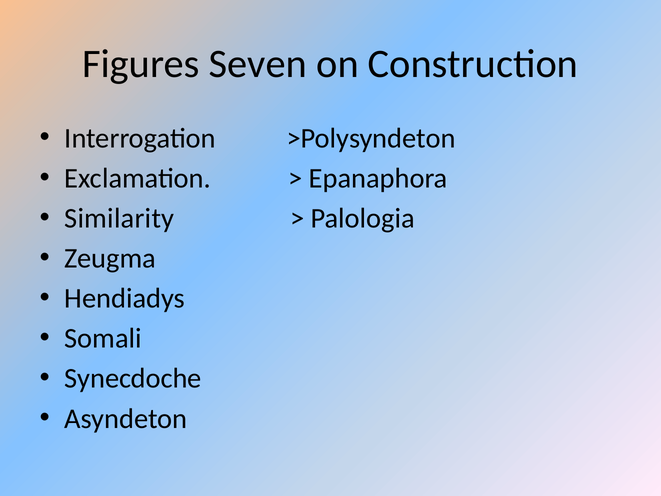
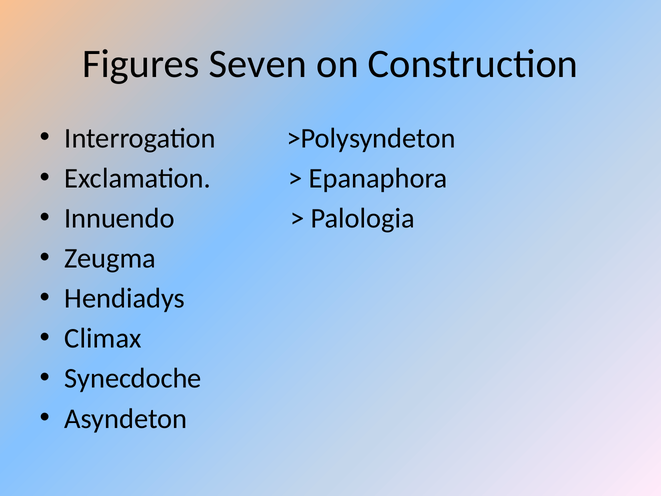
Similarity: Similarity -> Innuendo (120, 218)
Somali: Somali -> Climax (103, 338)
